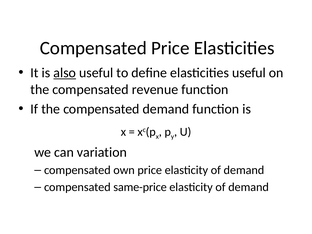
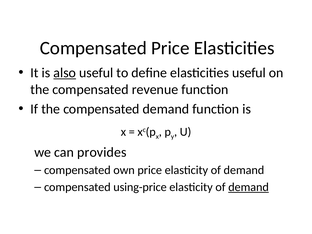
variation: variation -> provides (102, 152)
same-price: same-price -> using-price (140, 187)
demand underline: none -> present (249, 187)
